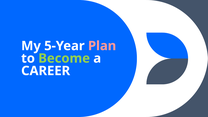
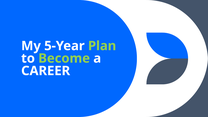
Plan colour: pink -> light green (102, 46)
